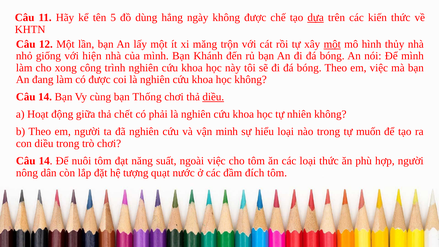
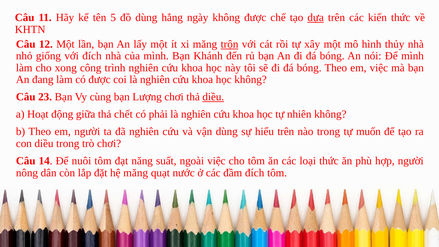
trộn underline: none -> present (230, 44)
một underline: present -> none (332, 44)
với hiện: hiện -> đích (92, 56)
14: 14 -> 23 (45, 97)
Thống: Thống -> Lượng (147, 97)
vận minh: minh -> dùng (227, 132)
hiểu loại: loại -> trên (286, 132)
hệ tượng: tượng -> măng (136, 173)
